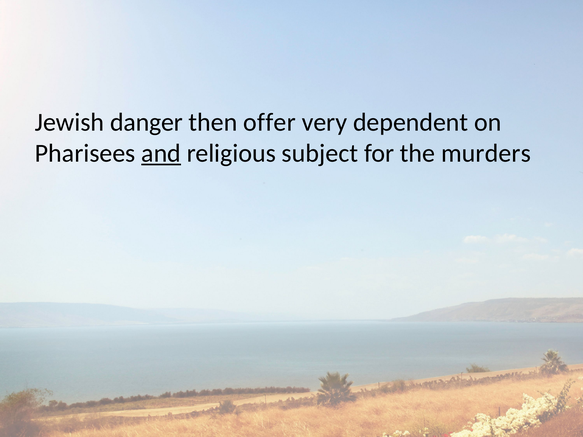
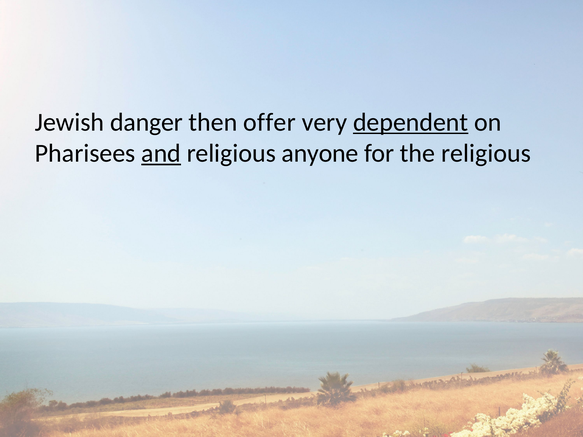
dependent underline: none -> present (411, 122)
subject: subject -> anyone (320, 153)
the murders: murders -> religious (486, 153)
